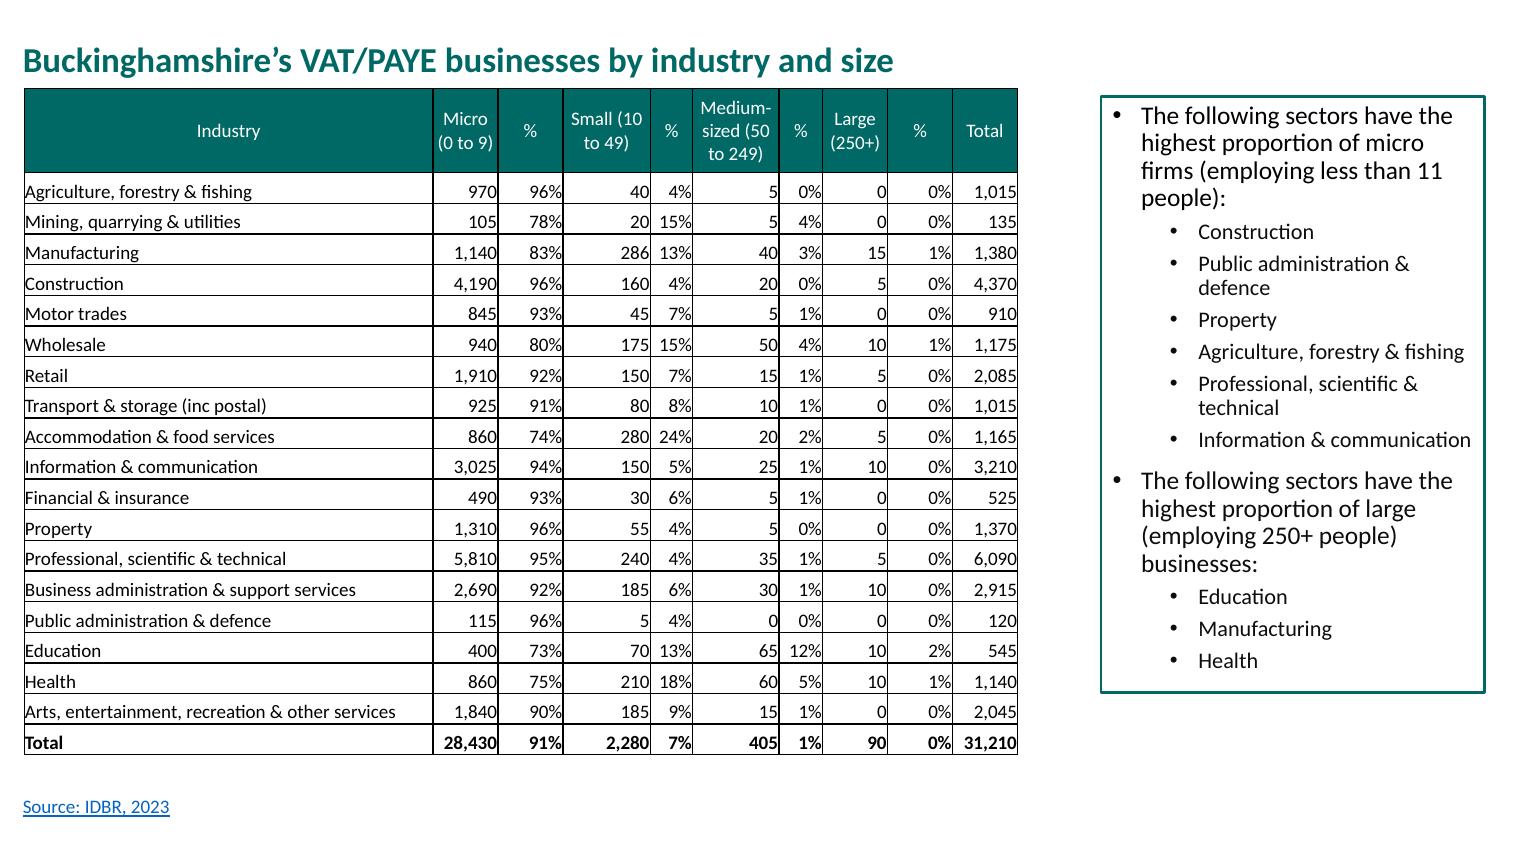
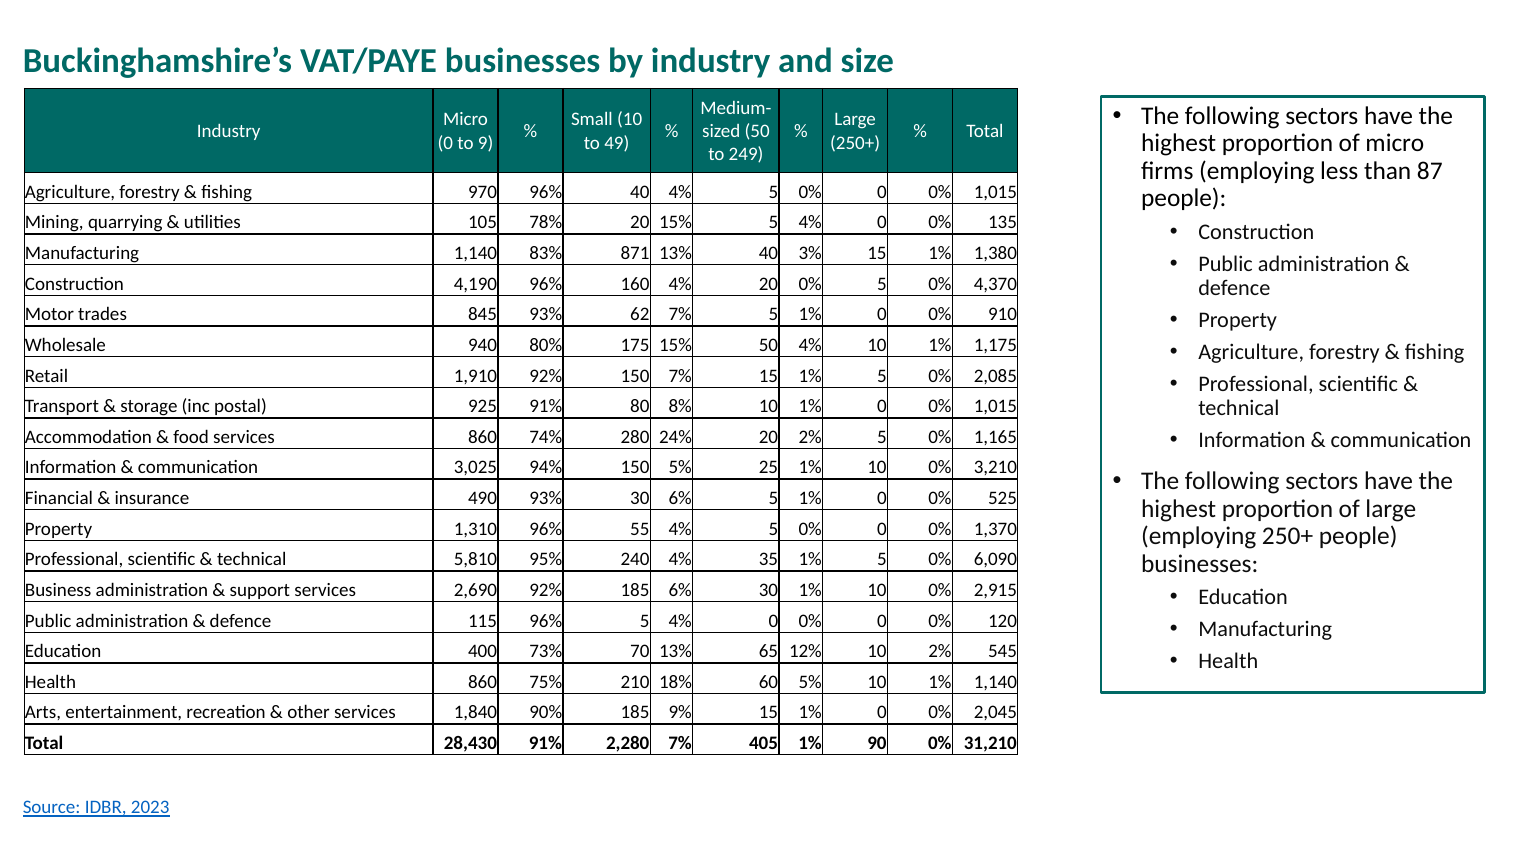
11: 11 -> 87 (1430, 171)
286: 286 -> 871 (635, 253)
45: 45 -> 62 (640, 314)
